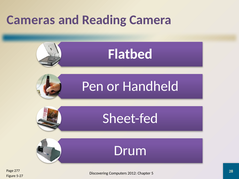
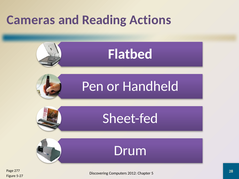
Camera: Camera -> Actions (150, 20)
